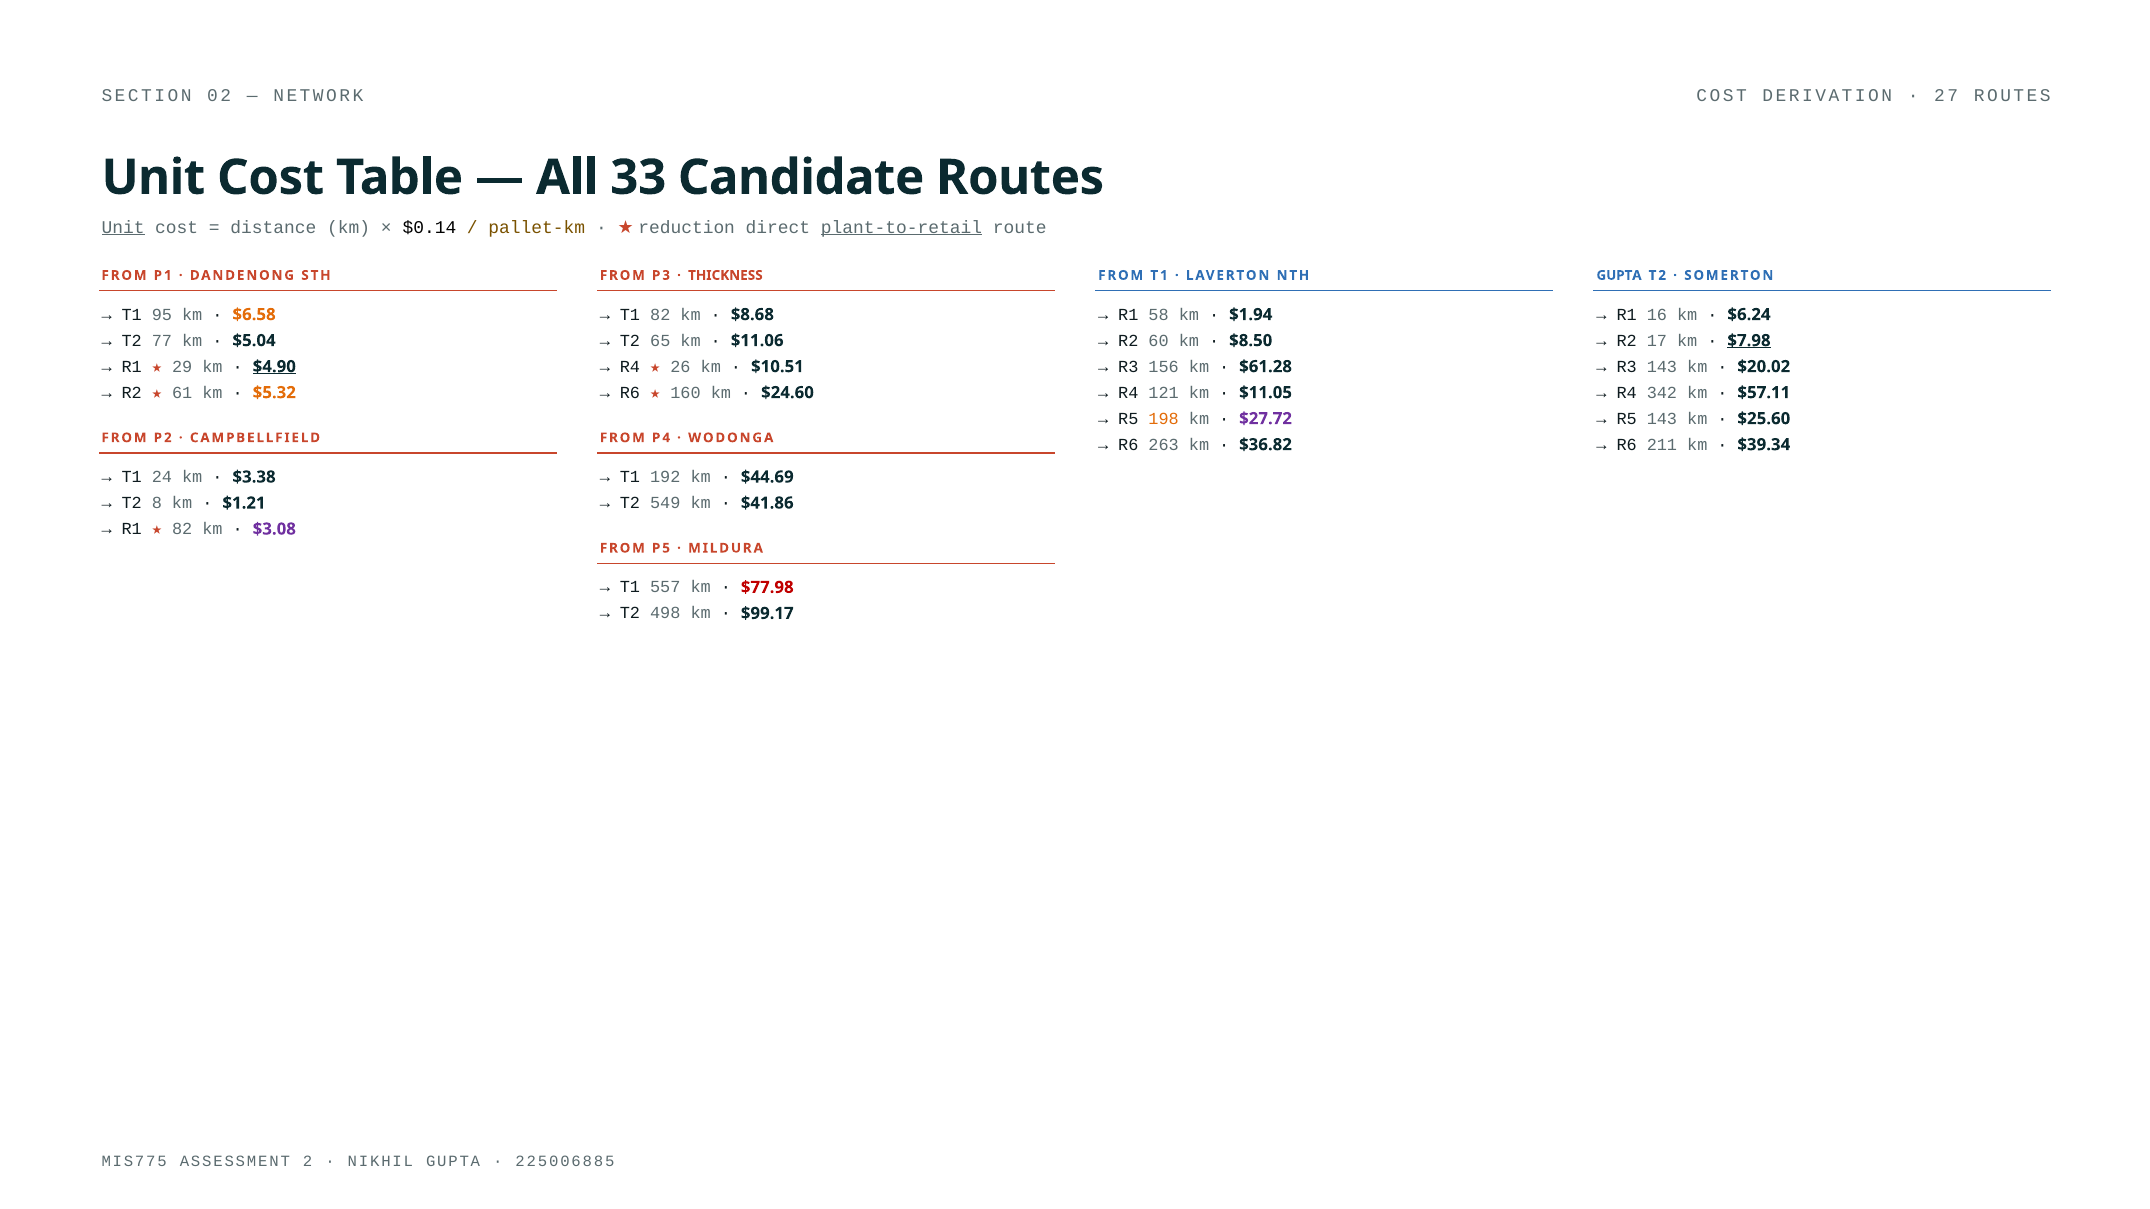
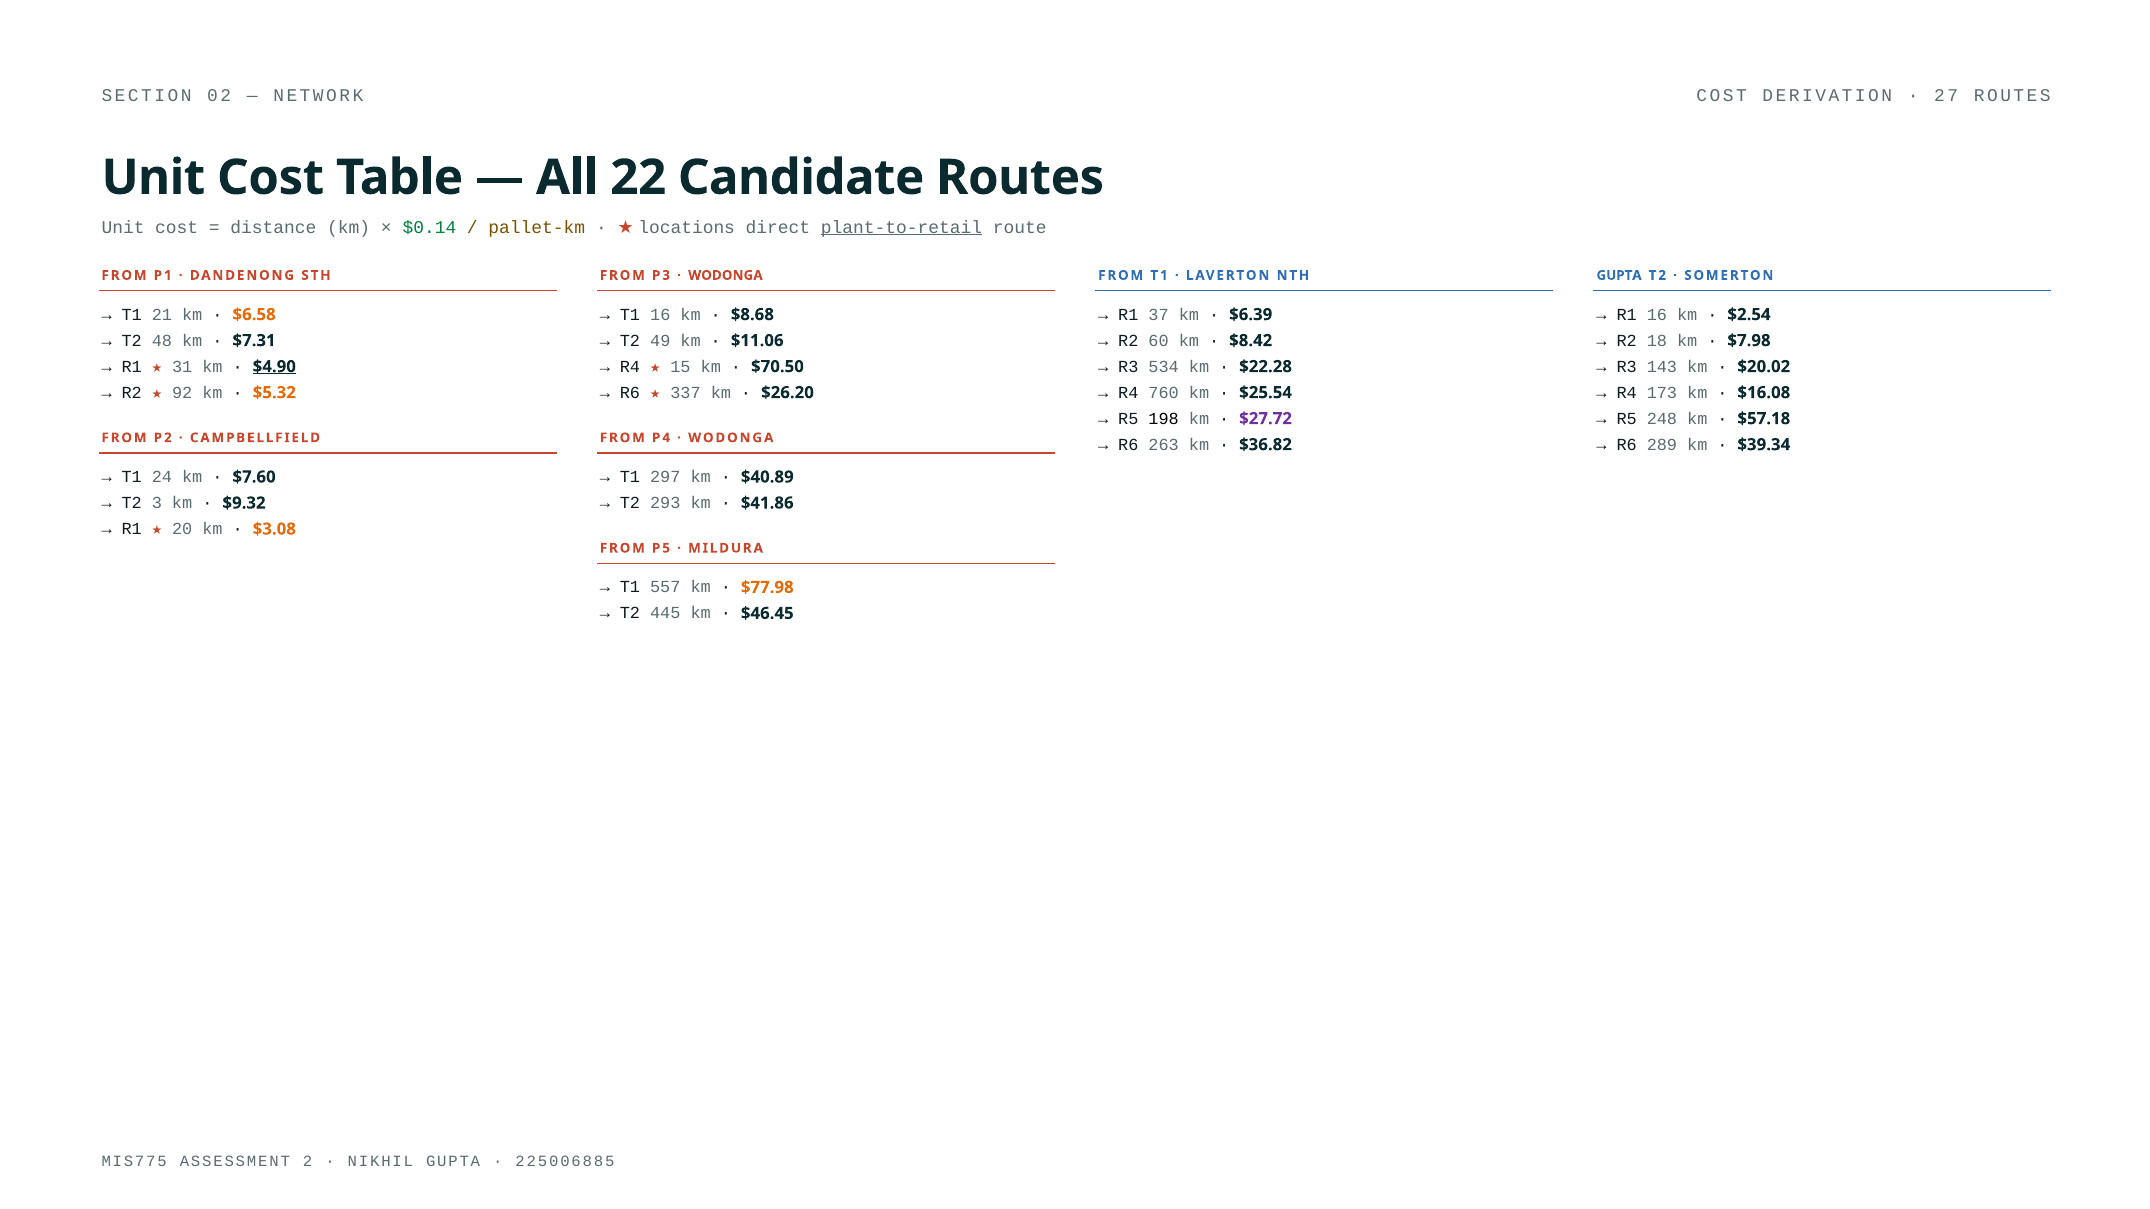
33: 33 -> 22 (638, 178)
Unit underline: present -> none (123, 227)
$0.14 colour: black -> green (429, 227)
reduction: reduction -> locations (687, 227)
THICKNESS: THICKNESS -> WODONGA (725, 275)
95: 95 -> 21 (162, 315)
T1 82: 82 -> 16 (660, 315)
58: 58 -> 37 (1159, 315)
$1.94: $1.94 -> $6.39 (1251, 315)
$6.24: $6.24 -> $2.54 (1749, 315)
77: 77 -> 48 (162, 341)
$5.04: $5.04 -> $7.31 (254, 341)
65: 65 -> 49 (660, 341)
$8.50: $8.50 -> $8.42 (1251, 341)
17: 17 -> 18 (1657, 341)
$7.98 underline: present -> none (1749, 341)
29: 29 -> 31 (182, 367)
26: 26 -> 15 (681, 367)
$10.51: $10.51 -> $70.50 (777, 367)
156: 156 -> 534 (1164, 367)
$61.28: $61.28 -> $22.28 (1266, 367)
61: 61 -> 92 (182, 393)
160: 160 -> 337 (686, 393)
$24.60: $24.60 -> $26.20 (787, 393)
121: 121 -> 760 (1164, 393)
$11.05: $11.05 -> $25.54 (1266, 393)
342: 342 -> 173 (1662, 393)
$57.11: $57.11 -> $16.08 (1764, 393)
198 colour: orange -> black (1164, 419)
R5 143: 143 -> 248 (1662, 419)
$25.60: $25.60 -> $57.18 (1764, 419)
211: 211 -> 289 (1662, 445)
$3.38: $3.38 -> $7.60 (254, 477)
192: 192 -> 297 (665, 477)
$44.69: $44.69 -> $40.89 (767, 477)
8: 8 -> 3 (157, 503)
$1.21: $1.21 -> $9.32 (244, 503)
549: 549 -> 293 (665, 503)
82: 82 -> 20 (182, 529)
$3.08 colour: purple -> orange (274, 529)
$77.98 colour: red -> orange (767, 587)
498: 498 -> 445 (665, 614)
$99.17: $99.17 -> $46.45 (767, 614)
